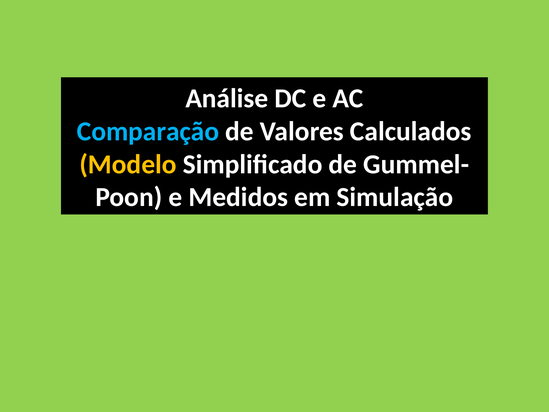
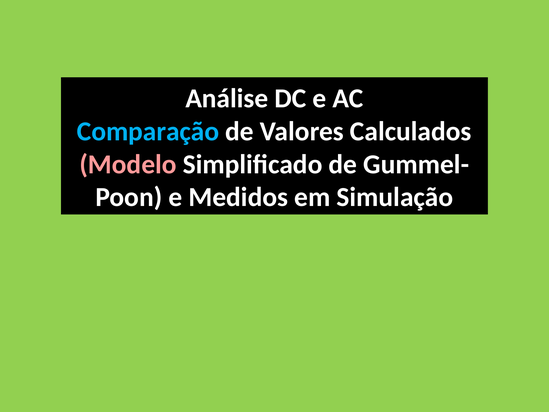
Modelo colour: yellow -> pink (128, 164)
